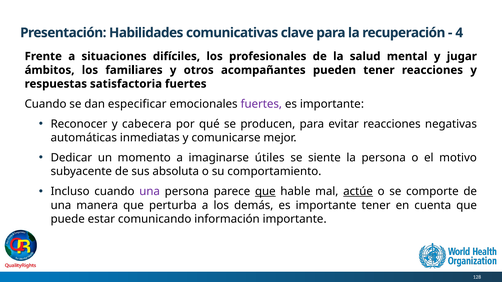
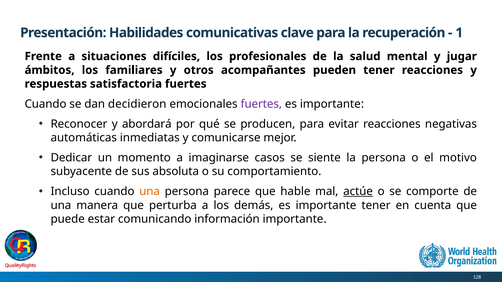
4: 4 -> 1 (459, 33)
especificar: especificar -> decidieron (137, 104)
cabecera: cabecera -> abordará (147, 124)
útiles: útiles -> casos (270, 158)
una colour: purple -> orange (150, 192)
que underline: present -> none (265, 192)
